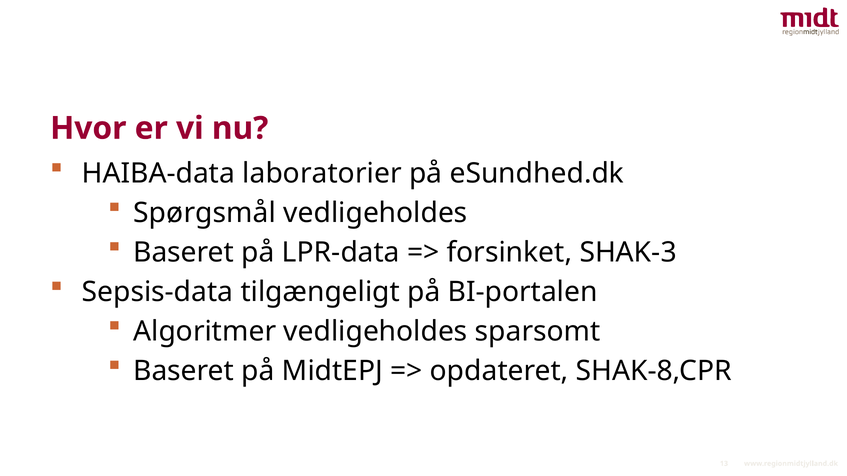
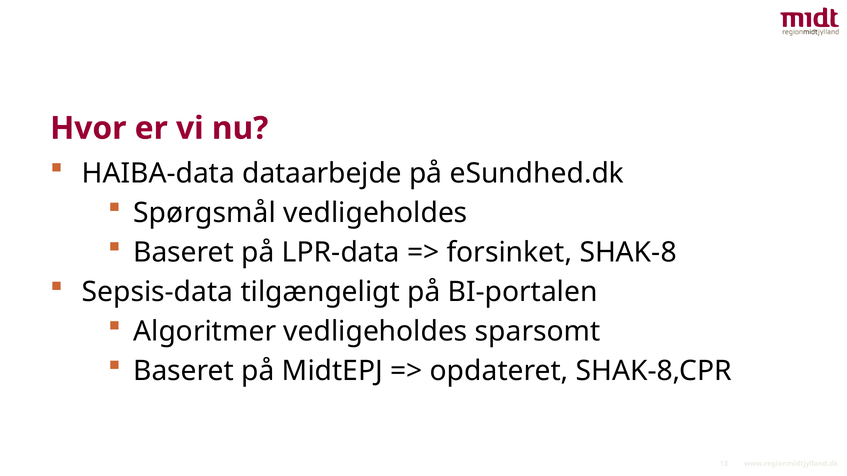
laboratorier: laboratorier -> dataarbejde (322, 173)
SHAK-3: SHAK-3 -> SHAK-8 (628, 252)
